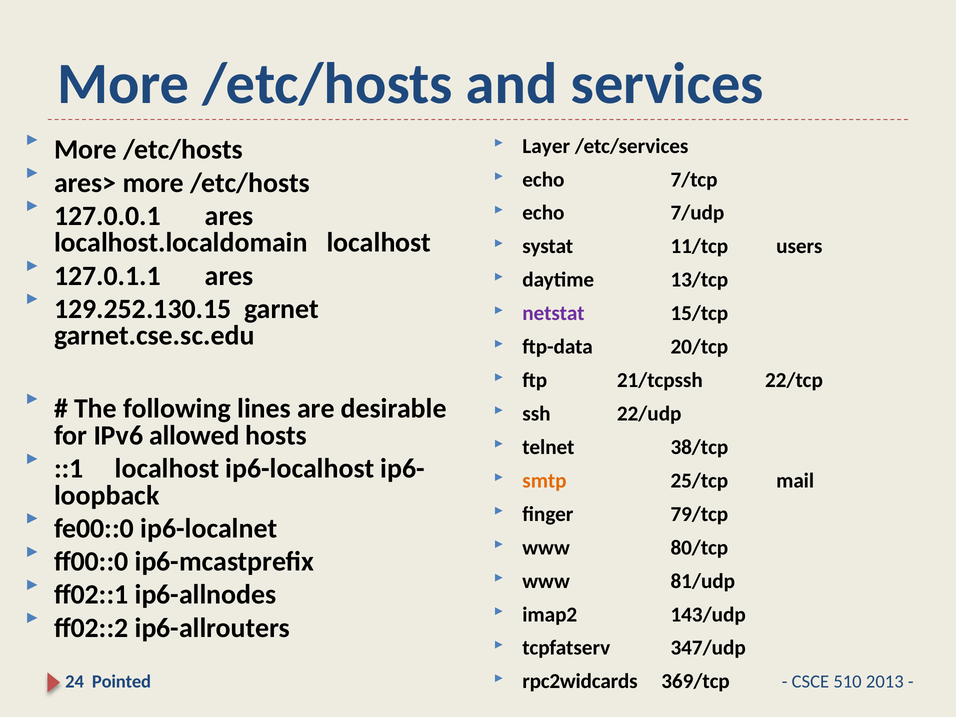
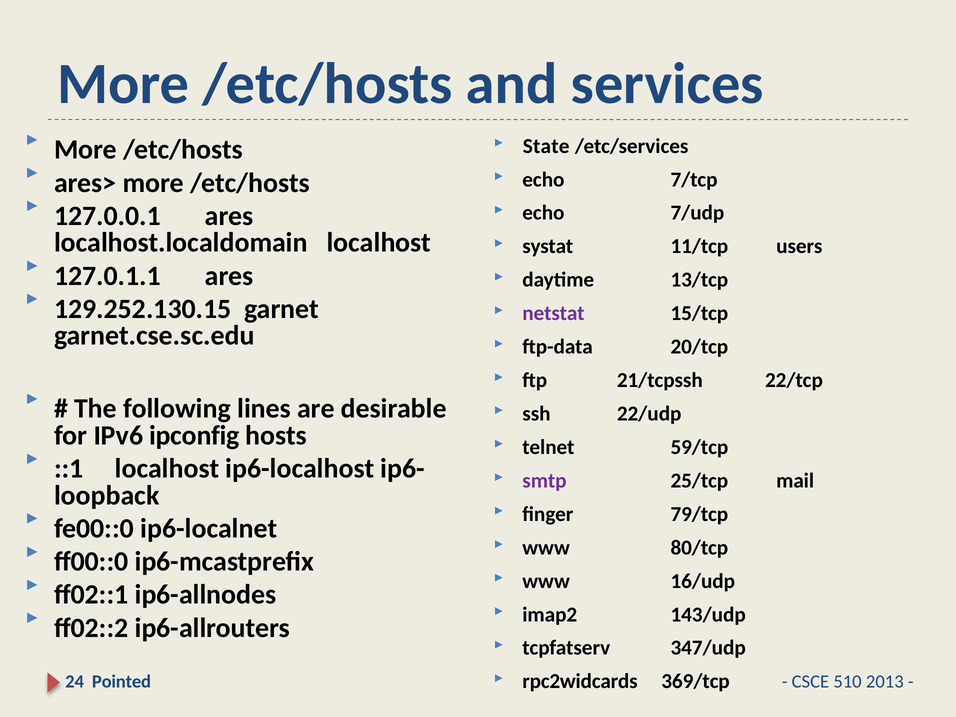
Layer: Layer -> State (546, 146)
allowed: allowed -> ipconfig (194, 435)
38/tcp: 38/tcp -> 59/tcp (699, 447)
smtp colour: orange -> purple (544, 481)
81/udp: 81/udp -> 16/udp (703, 581)
